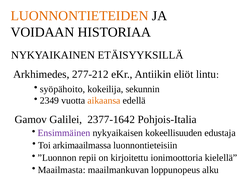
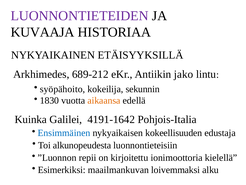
LUONNONTIETEIDEN colour: orange -> purple (80, 16)
VOIDAAN: VOIDAAN -> KUVAAJA (43, 32)
277-212: 277-212 -> 689-212 (90, 74)
eliöt: eliöt -> jako (184, 74)
2349: 2349 -> 1830 (49, 100)
Gamov: Gamov -> Kuinka (31, 119)
2377-1642: 2377-1642 -> 4191-1642 (111, 119)
Ensimmäinen colour: purple -> blue (64, 133)
arkimaailmassa: arkimaailmassa -> alkunopeudesta (82, 145)
Maailmasta: Maailmasta -> Esimerkiksi (62, 170)
loppunopeus: loppunopeus -> loivemmaksi (176, 170)
